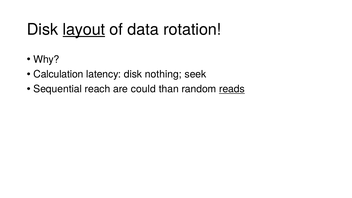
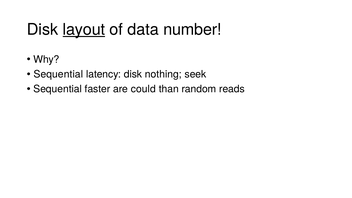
rotation: rotation -> number (192, 30)
Calculation: Calculation -> Sequential (58, 74)
reach: reach -> faster (97, 89)
reads underline: present -> none (232, 89)
